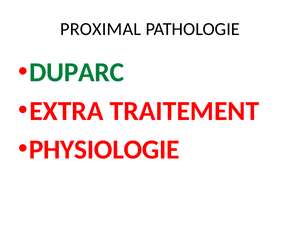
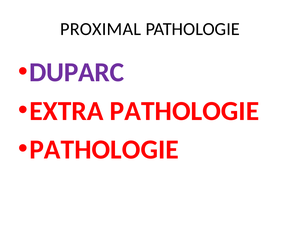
DUPARC colour: green -> purple (77, 72)
EXTRA TRAITEMENT: TRAITEMENT -> PATHOLOGIE (184, 111)
PHYSIOLOGIE: PHYSIOLOGIE -> PATHOLOGIE (104, 149)
